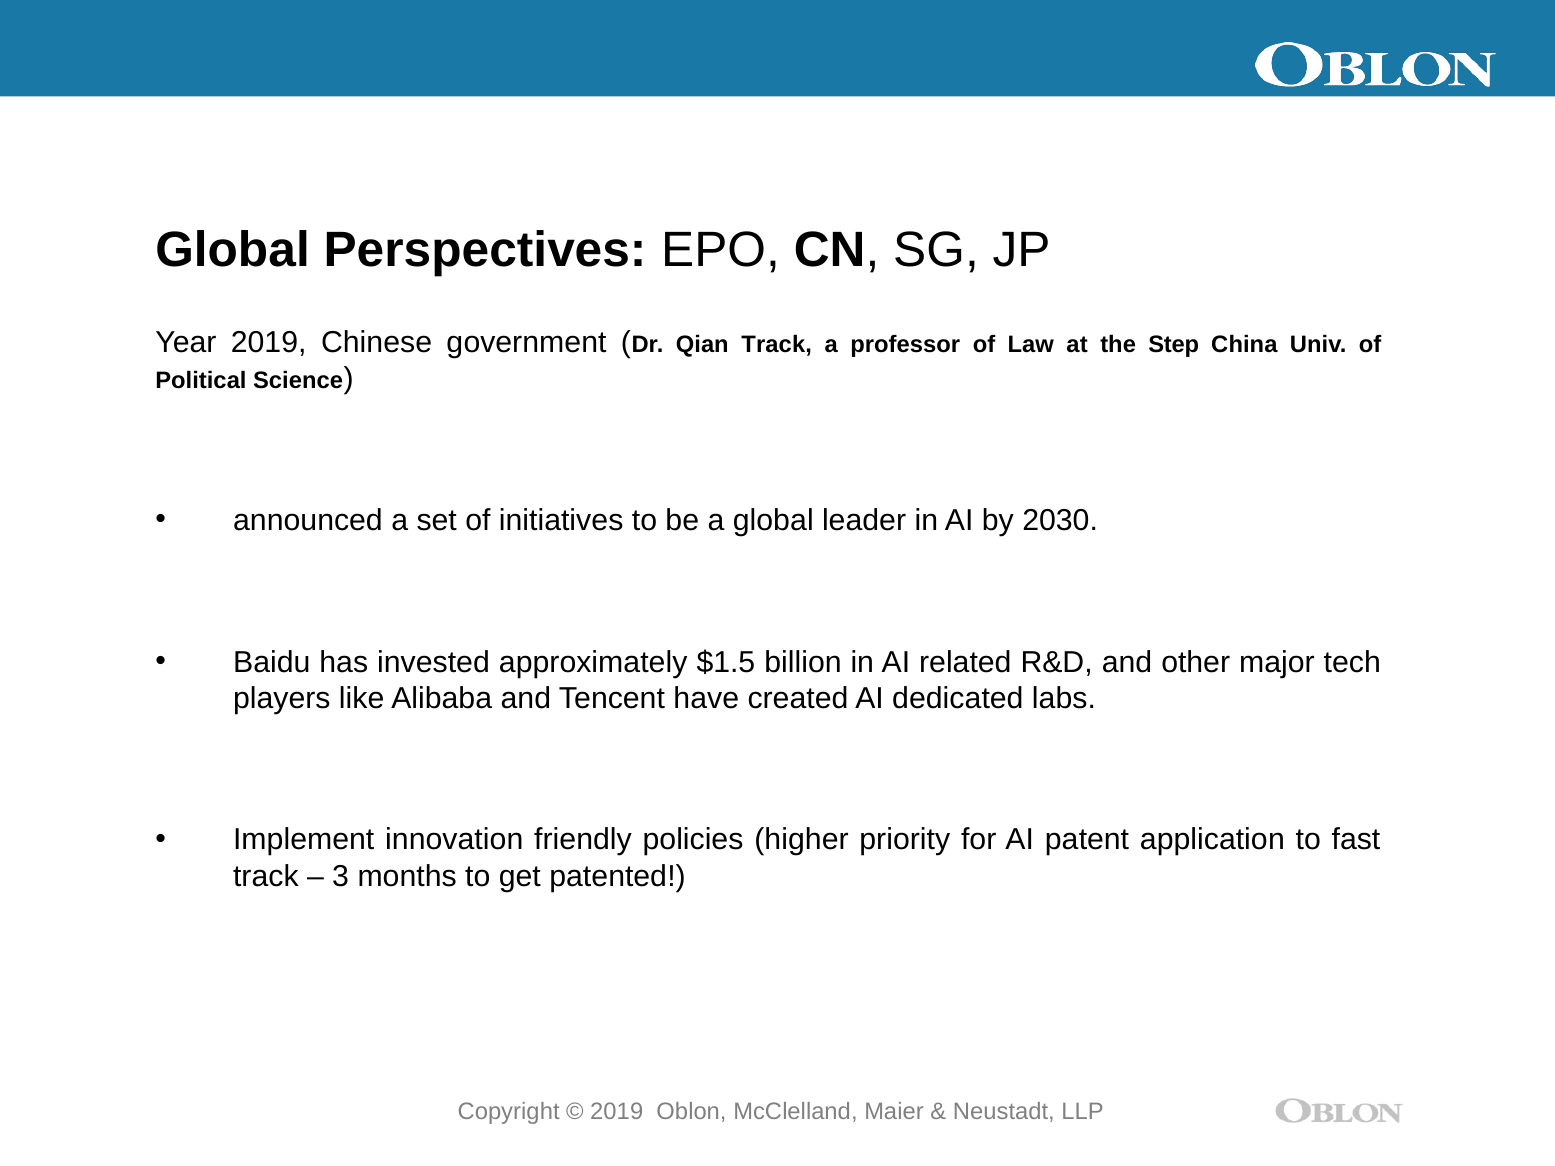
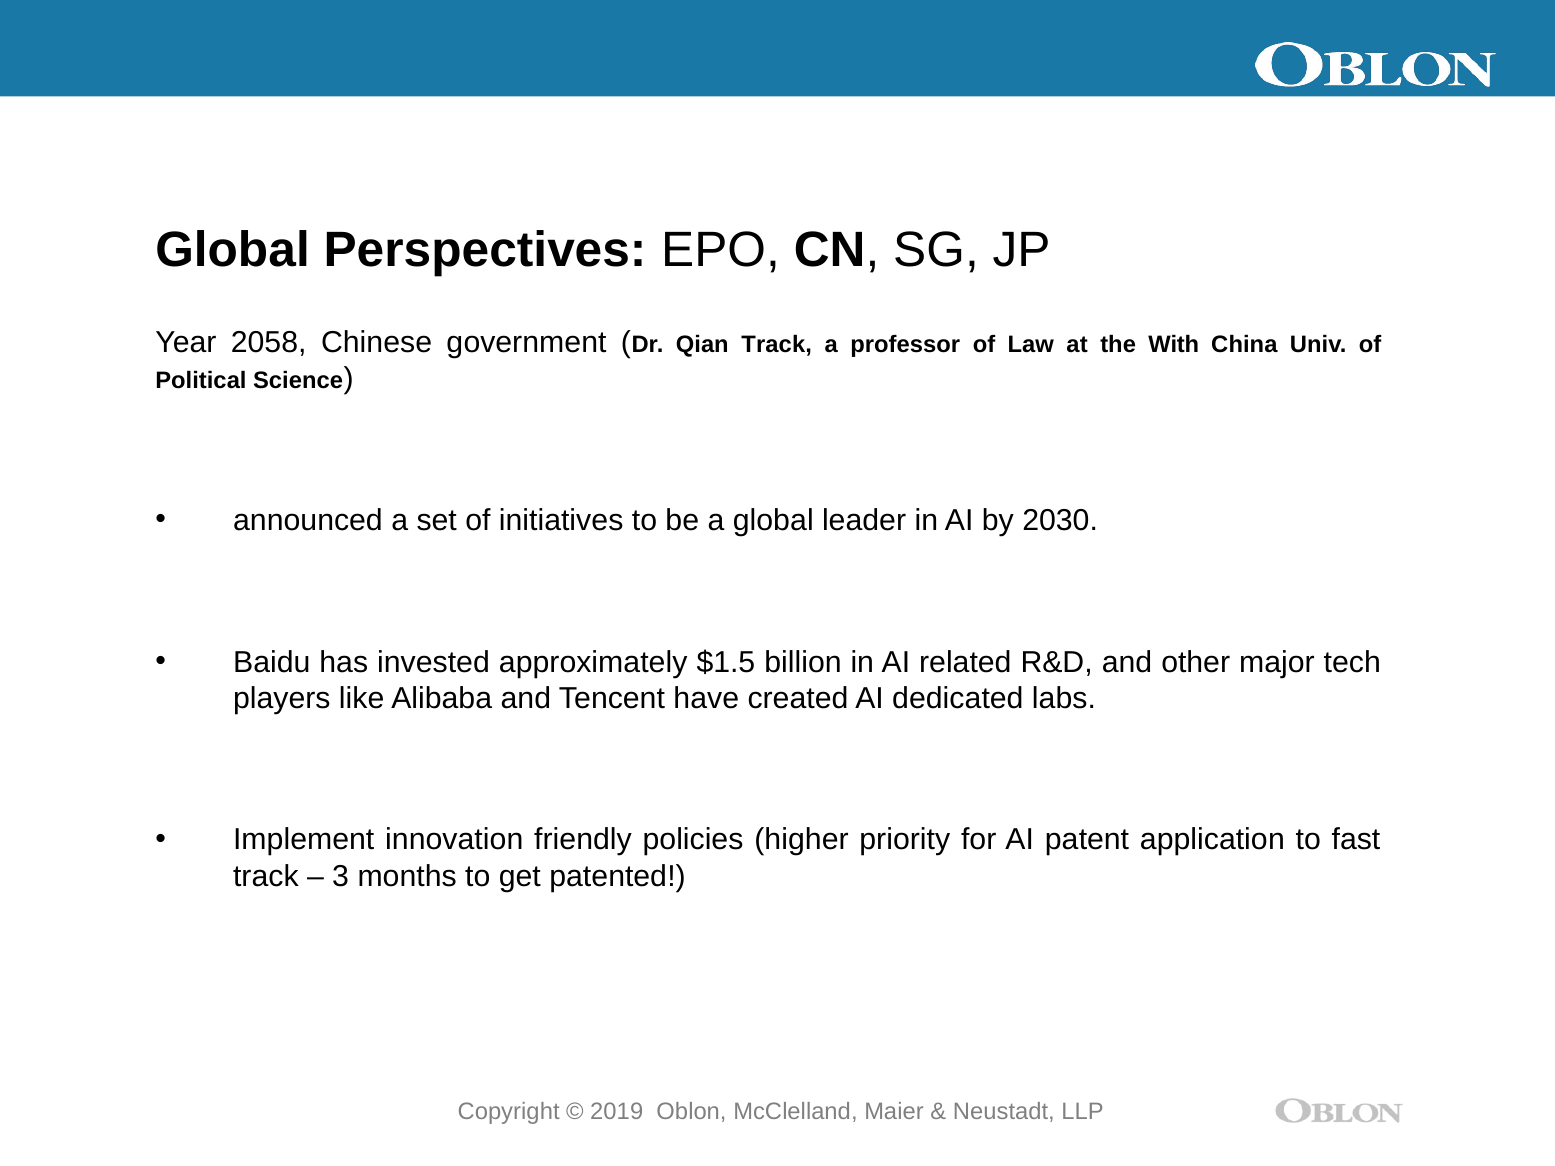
Year 2019: 2019 -> 2058 (269, 343)
Step: Step -> With (1174, 345)
